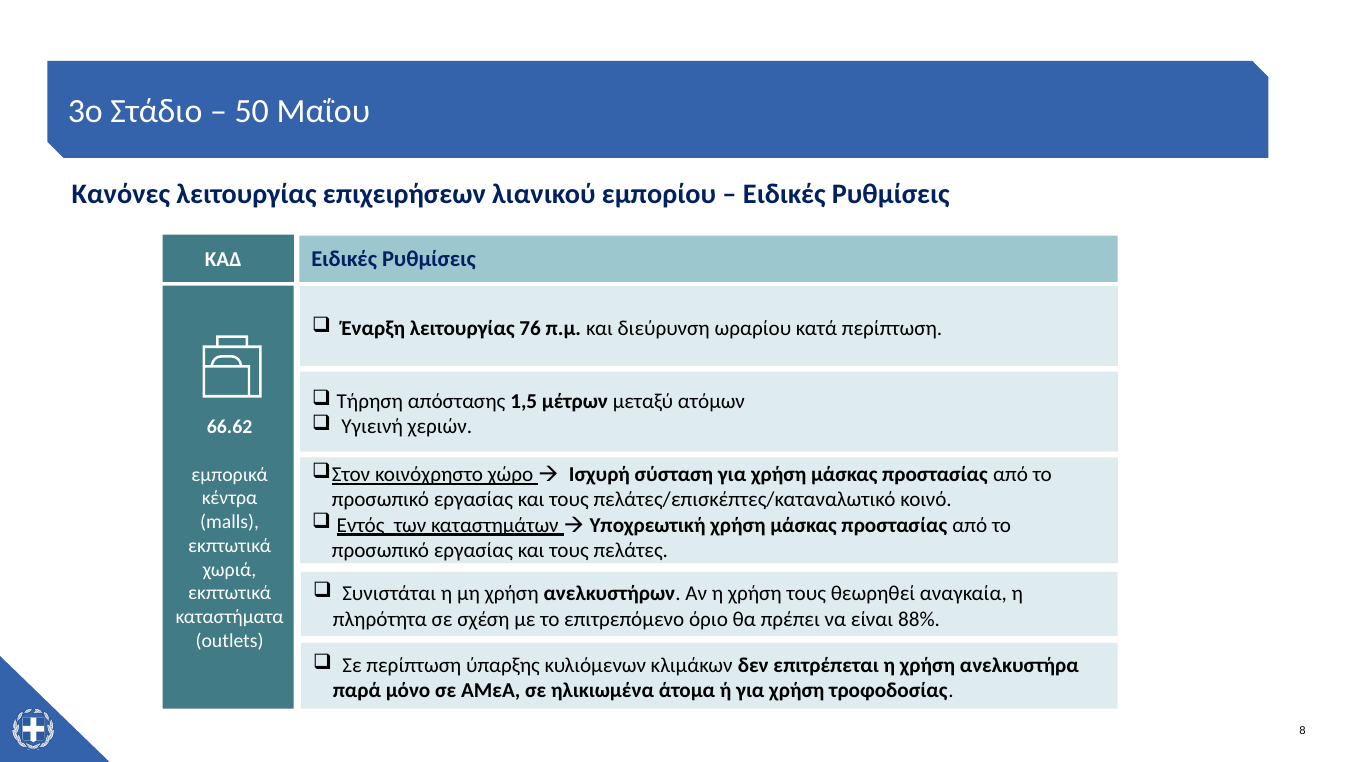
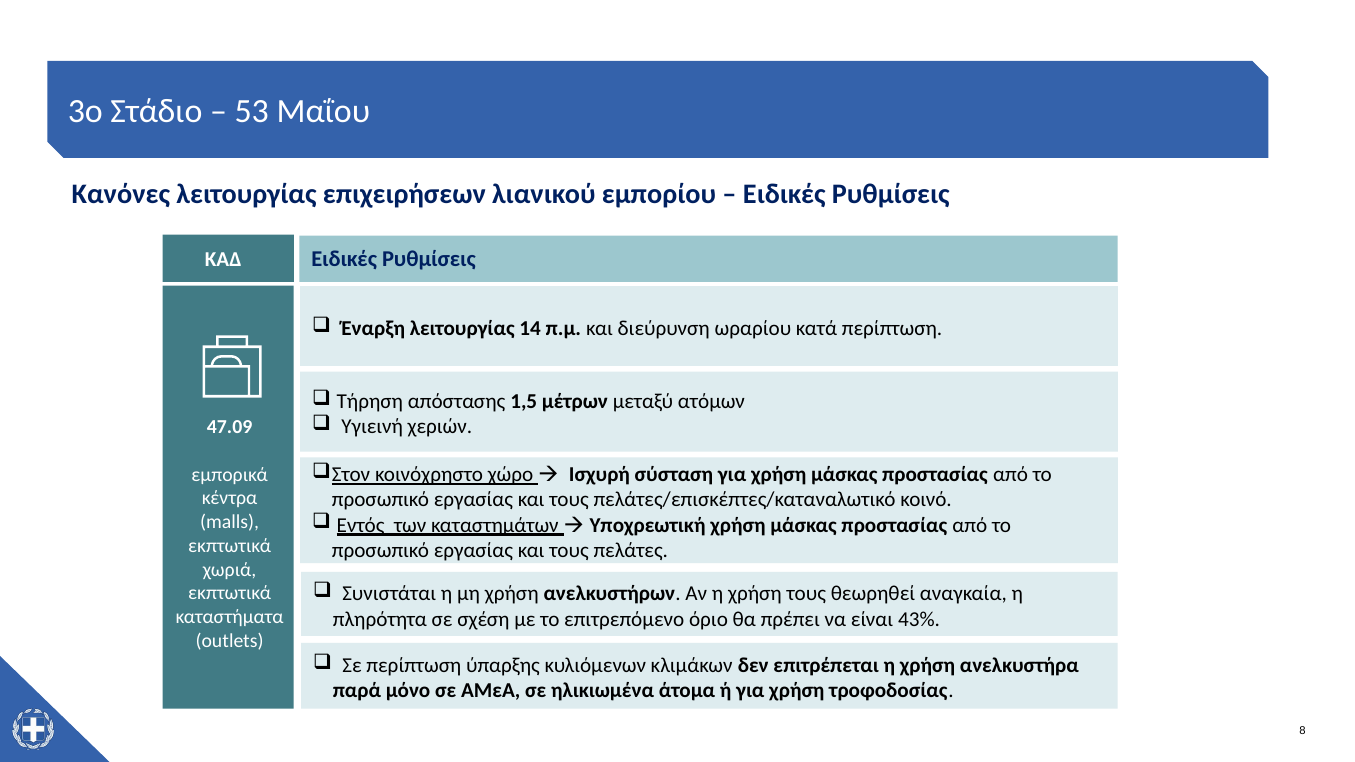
50: 50 -> 53 (252, 112)
76: 76 -> 14 (530, 329)
66.62: 66.62 -> 47.09 (230, 427)
88%: 88% -> 43% (919, 619)
